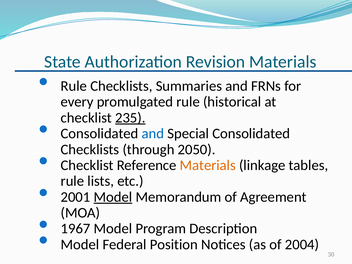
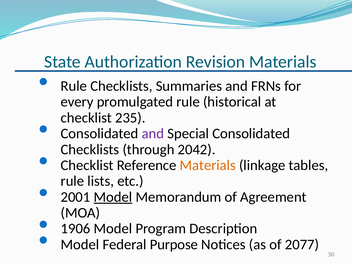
235 underline: present -> none (130, 118)
and colour: blue -> purple (153, 134)
2050: 2050 -> 2042 (197, 149)
1967: 1967 -> 1906 (76, 229)
Position: Position -> Purpose (174, 244)
2004: 2004 -> 2077 (302, 244)
